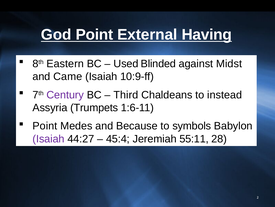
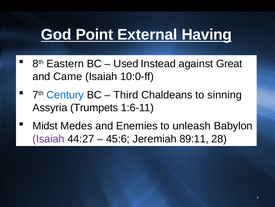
Blinded: Blinded -> Instead (158, 64)
Midst: Midst -> Great (229, 64)
10:9-ff: 10:9-ff -> 10:0-ff (137, 76)
Century colour: purple -> blue (65, 95)
instead: instead -> sinning (225, 95)
Point: Point -> Midst (45, 126)
Because: Because -> Enemies (137, 126)
symbols: symbols -> unleash (192, 126)
45:4: 45:4 -> 45:6 (118, 138)
55:11: 55:11 -> 89:11 (194, 138)
